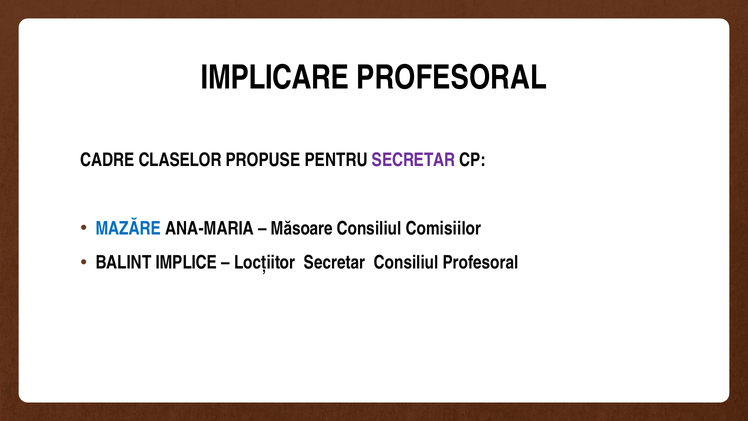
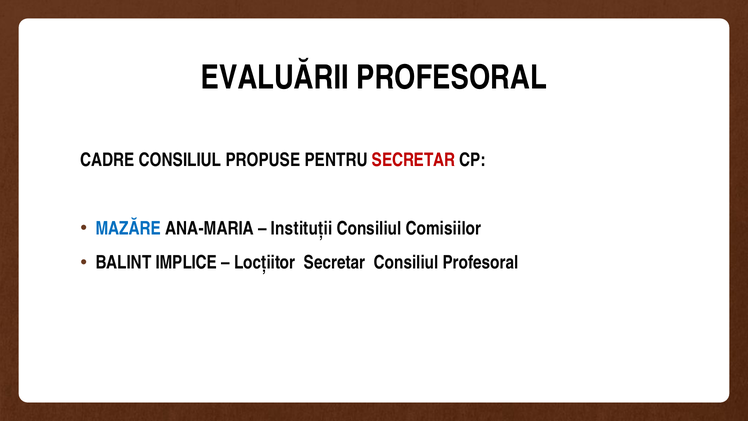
IMPLICARE: IMPLICARE -> EVALUĂRII (275, 78)
CADRE CLASELOR: CLASELOR -> CONSILIUL (180, 160)
SECRETAR colour: purple -> red (414, 160)
Măsoare: Măsoare -> Instituții (302, 228)
